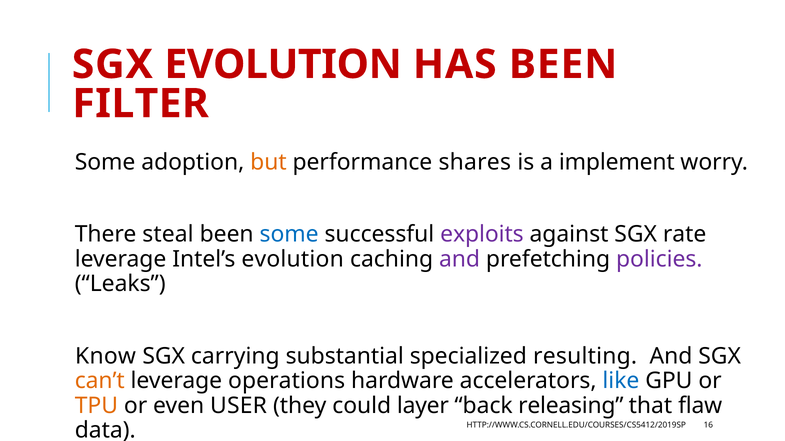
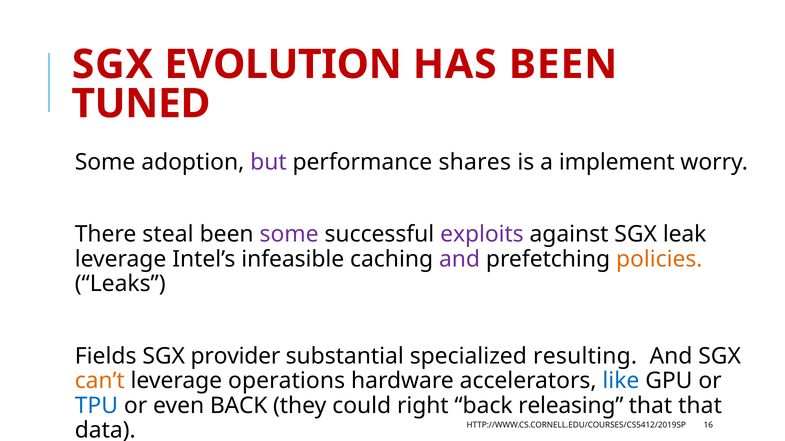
FILTER: FILTER -> TUNED (141, 104)
but colour: orange -> purple (268, 162)
some colour: blue -> purple (289, 235)
rate: rate -> leak (685, 235)
Intel’s evolution: evolution -> infeasible (293, 259)
policies colour: purple -> orange (659, 259)
Know: Know -> Fields (106, 357)
carrying: carrying -> provider (235, 357)
TPU colour: orange -> blue (96, 406)
even USER: USER -> BACK (239, 406)
layer: layer -> right (423, 406)
that flaw: flaw -> that (700, 406)
